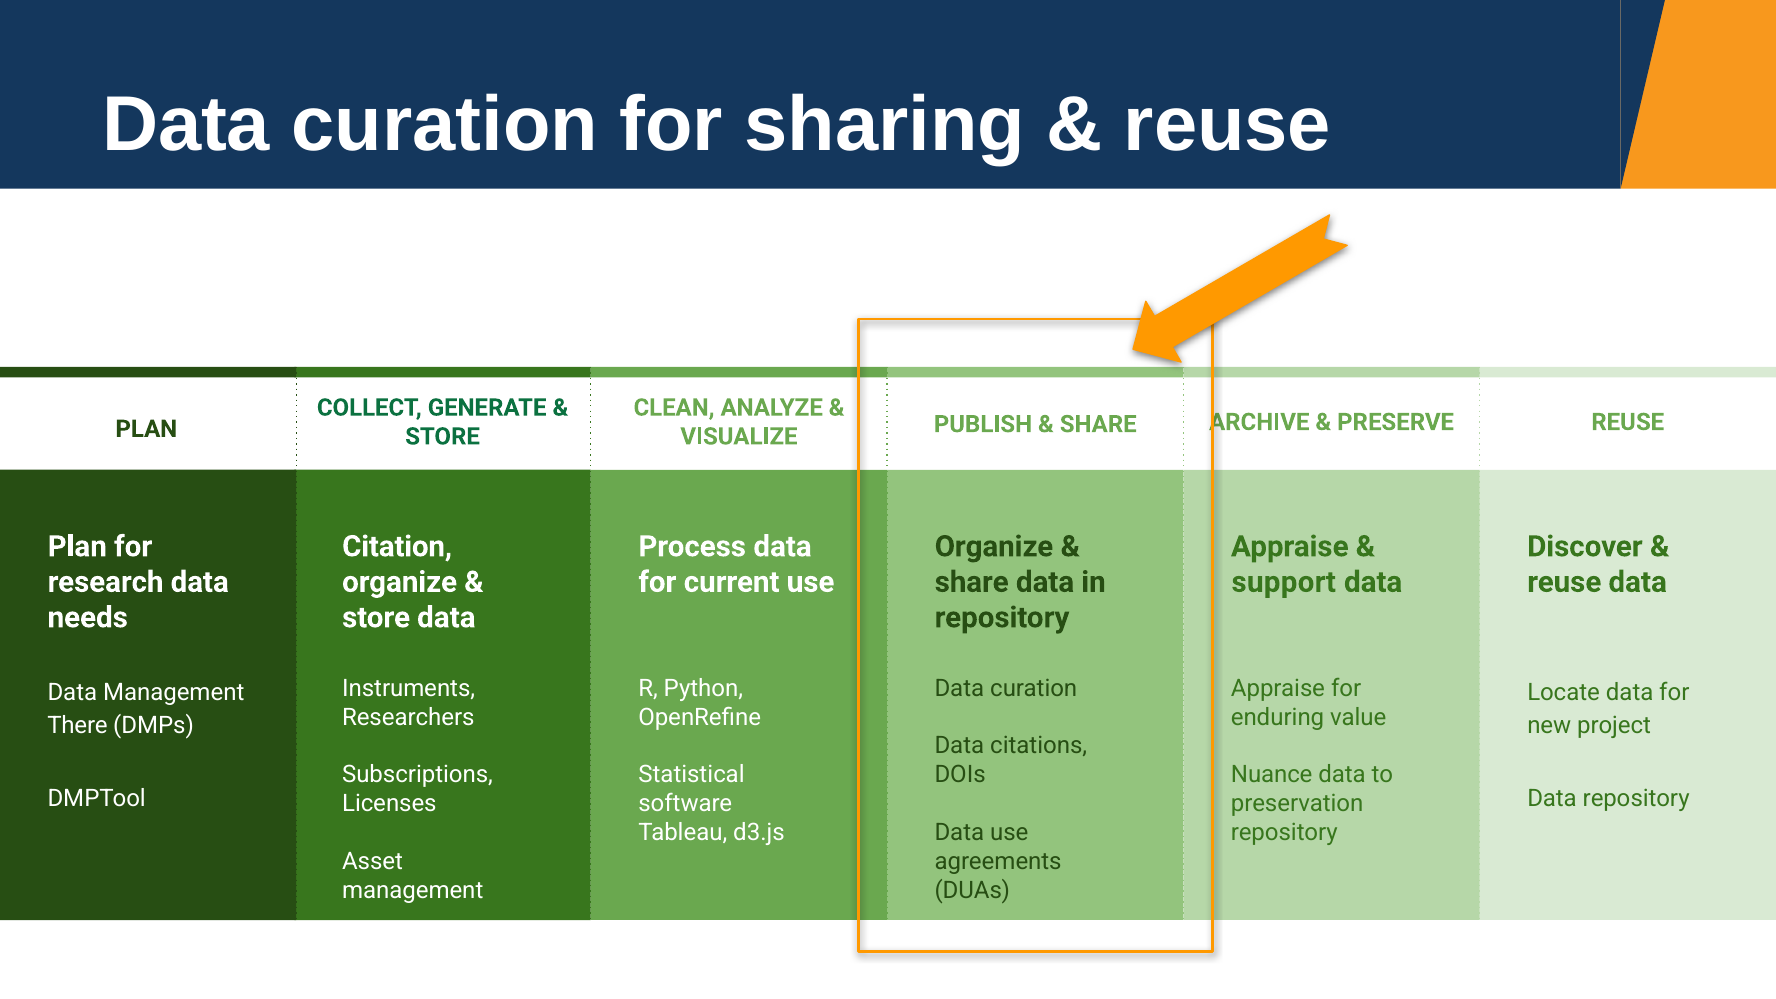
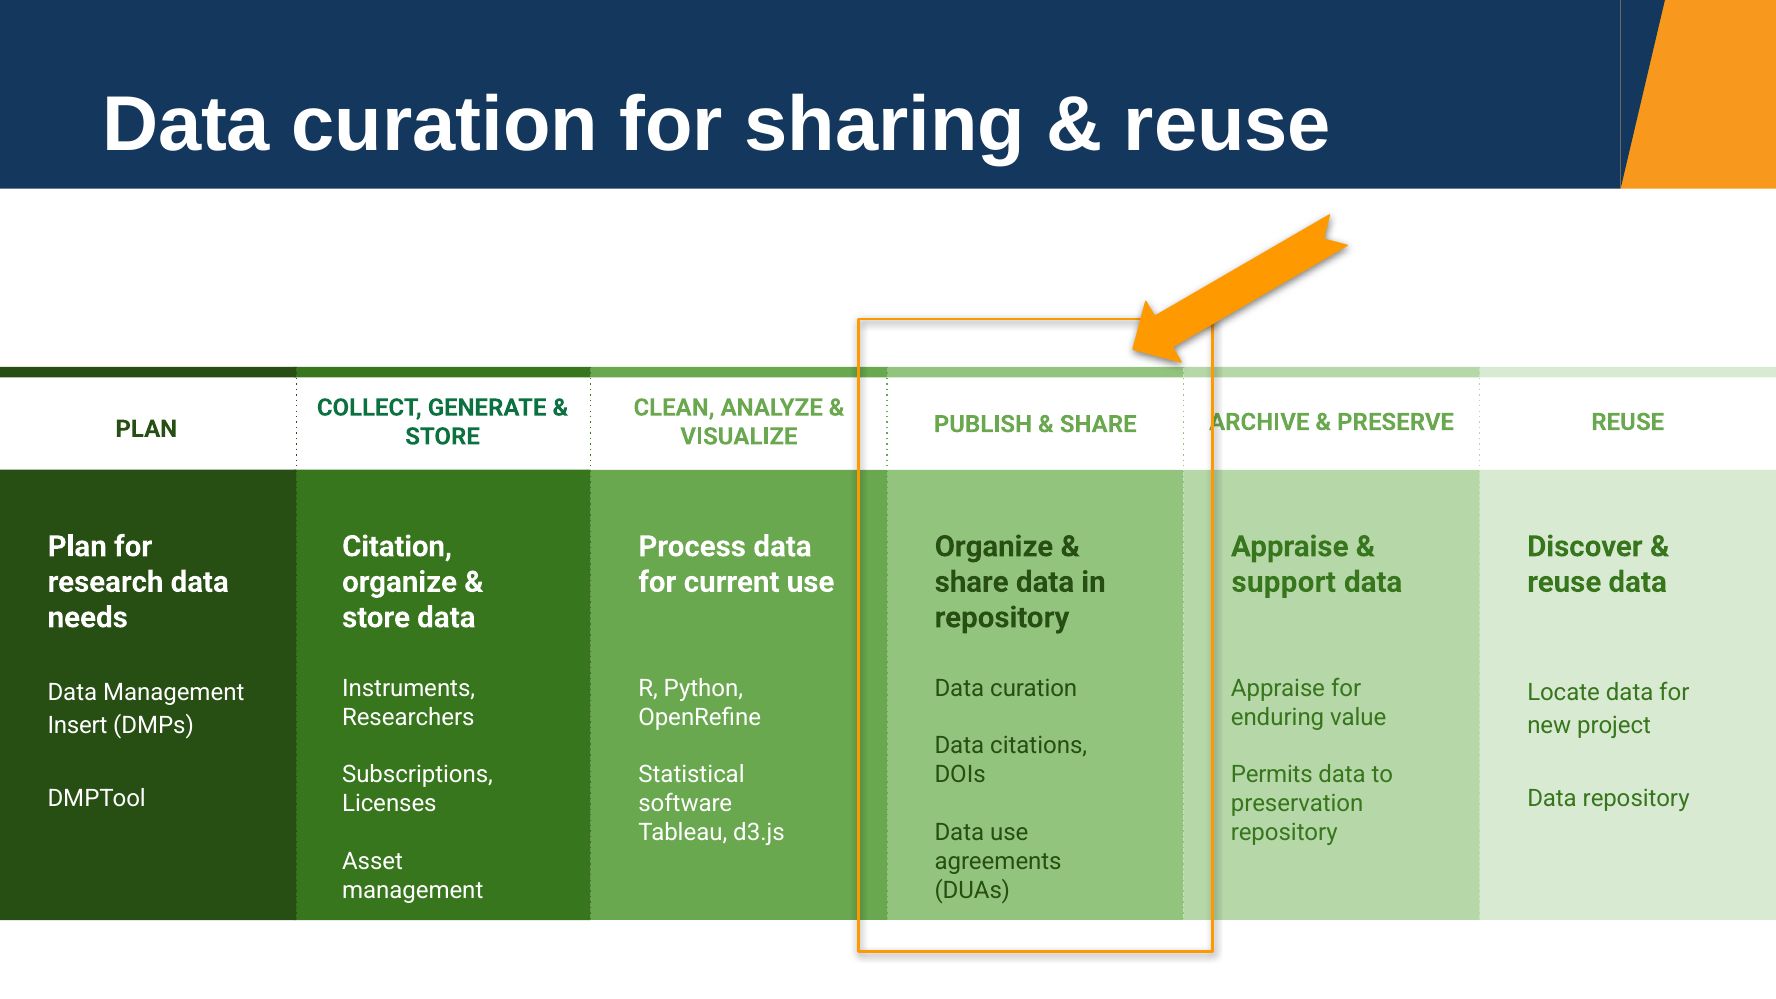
There: There -> Insert (78, 726)
Nuance: Nuance -> Permits (1272, 775)
